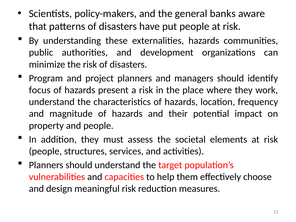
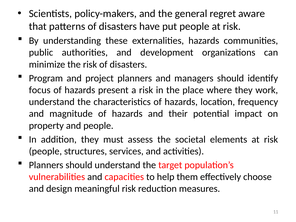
banks: banks -> regret (223, 14)
